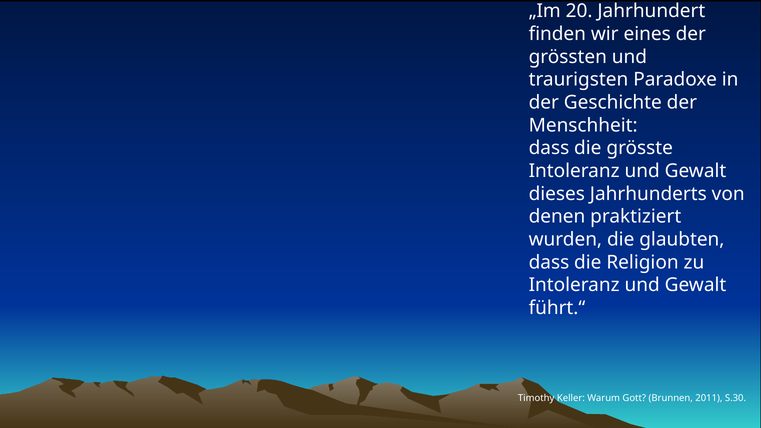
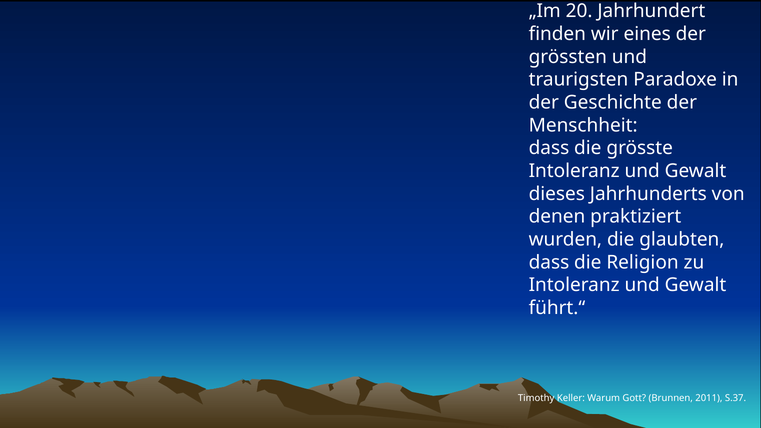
S.30: S.30 -> S.37 (736, 398)
